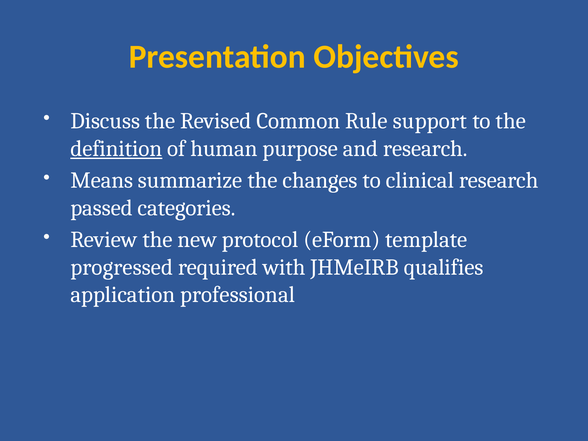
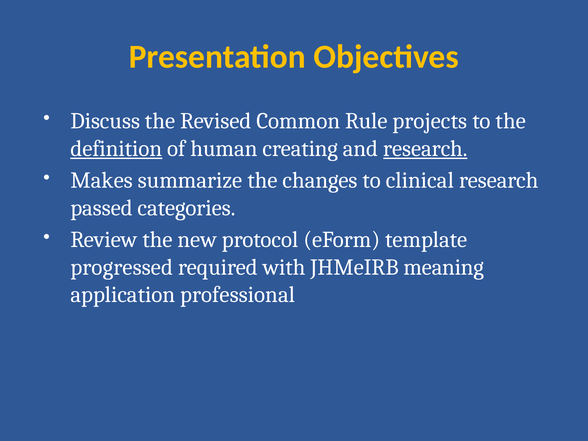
support: support -> projects (430, 121)
purpose: purpose -> creating (300, 148)
research underline: none -> present (425, 148)
Means: Means -> Makes (102, 180)
qualifies: qualifies -> meaning (444, 267)
